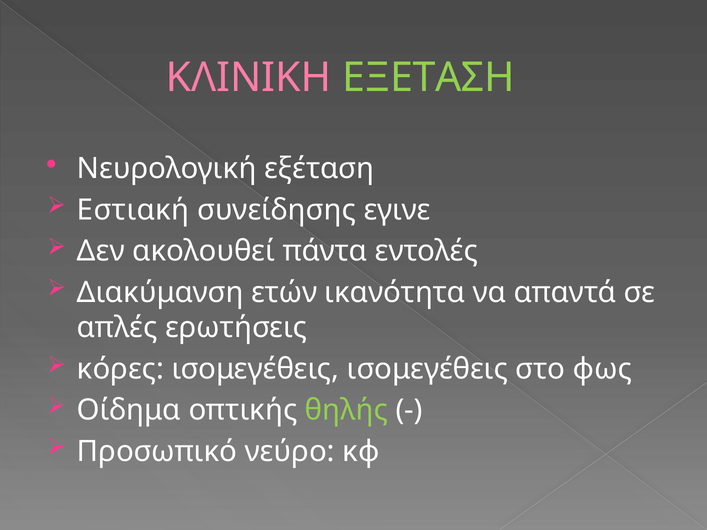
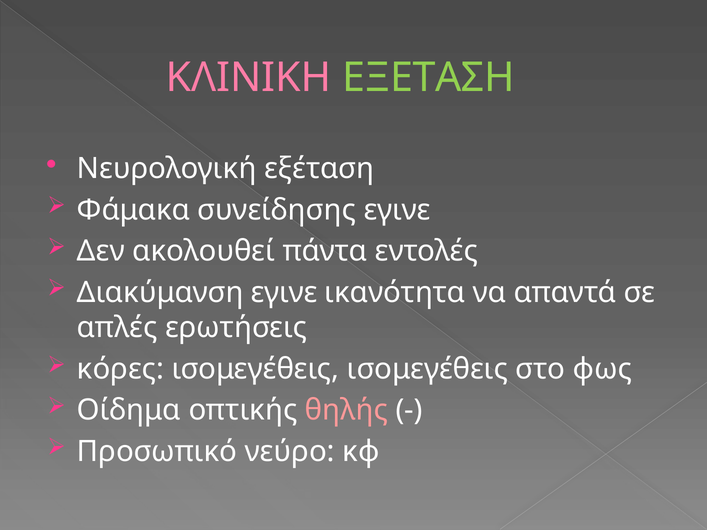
Εστιακή: Εστιακή -> Φάμακα (133, 210)
Διακύμανση ετών: ετών -> εγινε (284, 293)
θηλής colour: light green -> pink (346, 410)
